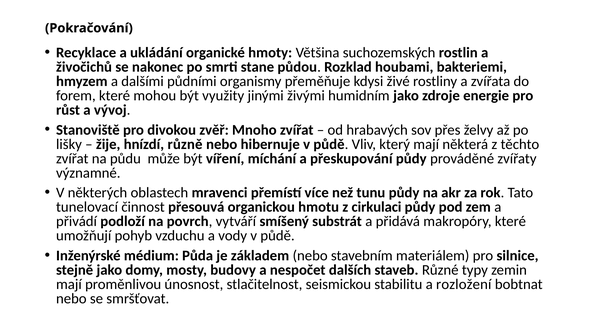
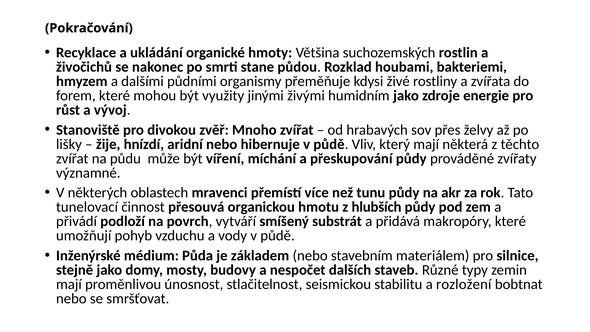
různě: různě -> aridní (185, 144)
cirkulaci: cirkulaci -> hlubších (377, 207)
